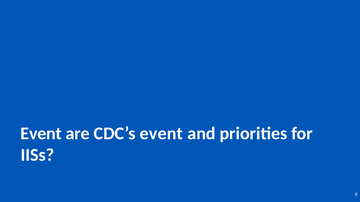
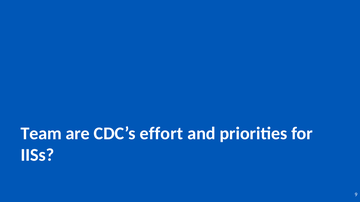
Event: Event -> Team (41, 134)
CDC’s event: event -> effort (161, 134)
